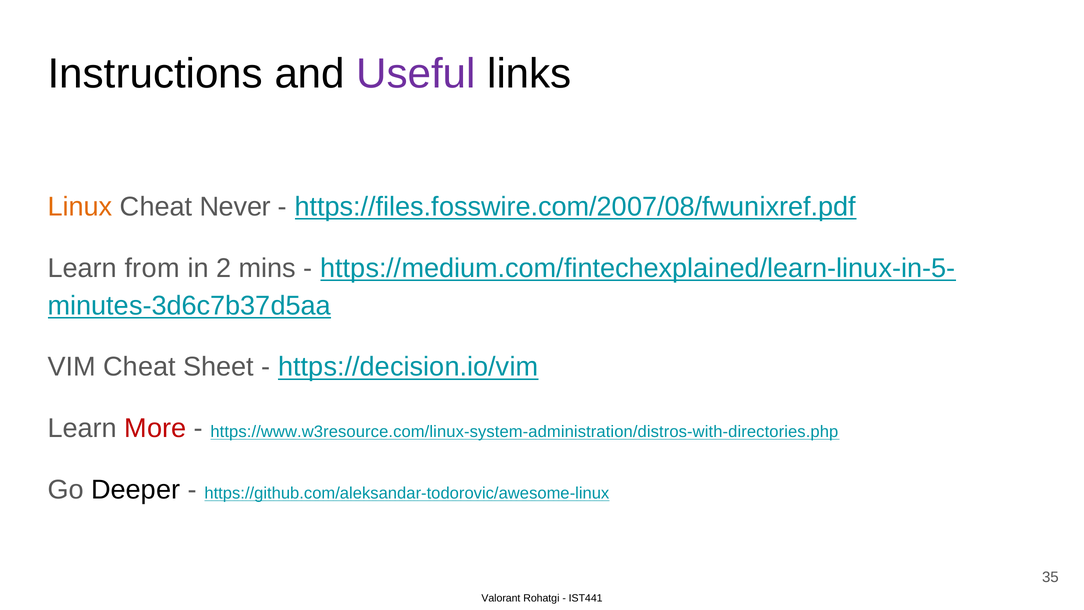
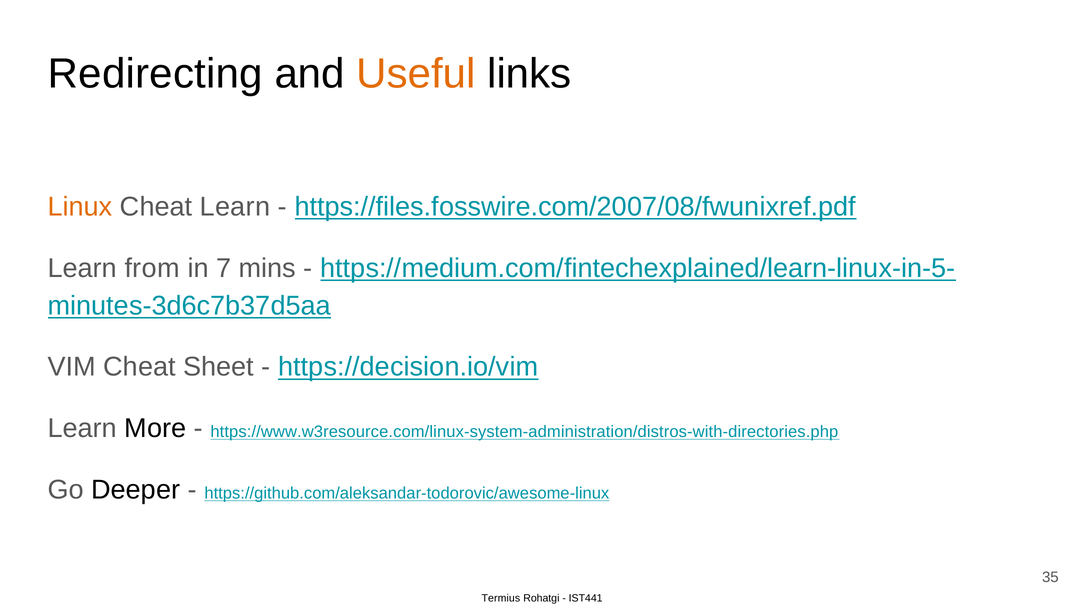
Instructions: Instructions -> Redirecting (155, 74)
Useful colour: purple -> orange (416, 74)
Cheat Never: Never -> Learn (235, 207)
2: 2 -> 7 (224, 268)
More colour: red -> black (155, 428)
Valorant: Valorant -> Termius (501, 598)
